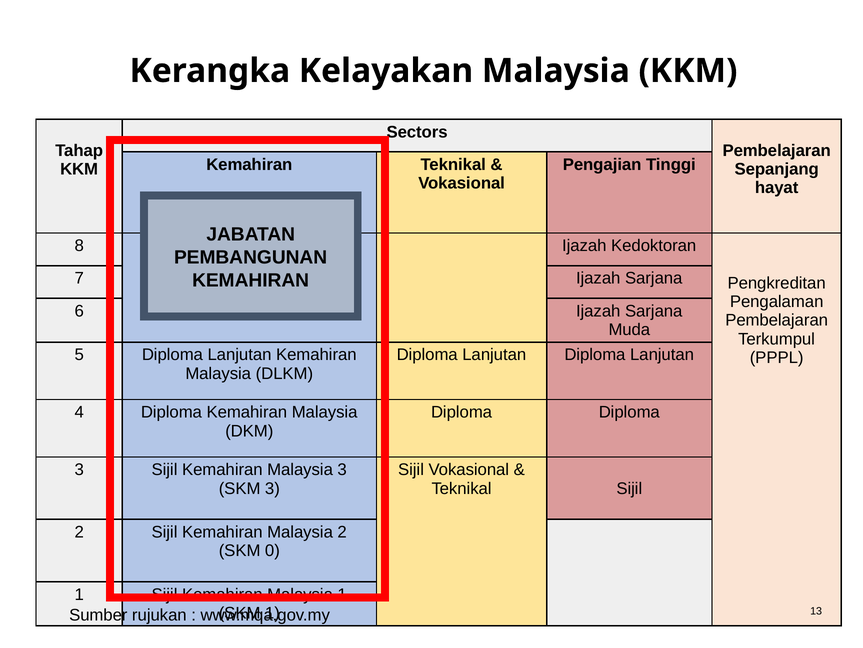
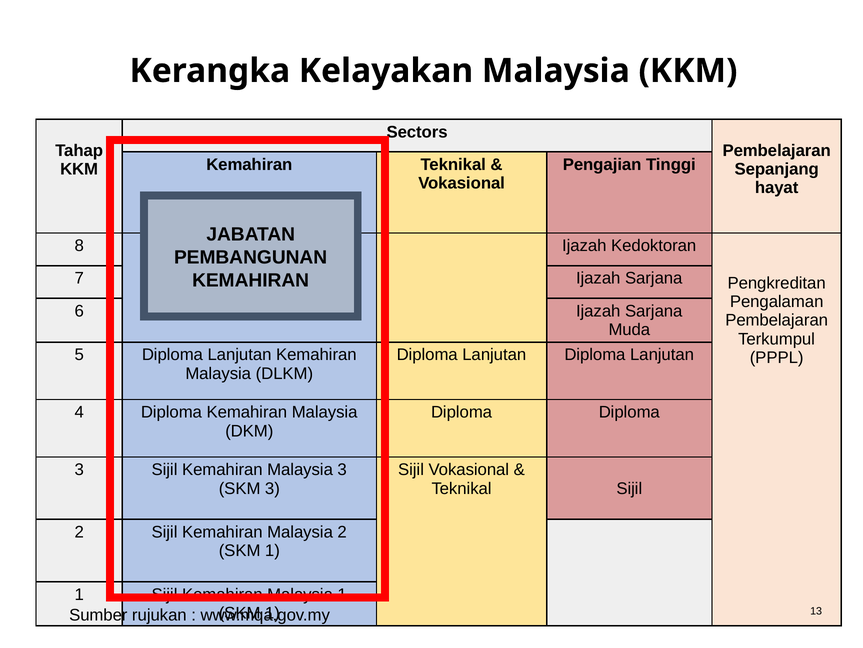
0: 0 -> 1 (272, 550)
